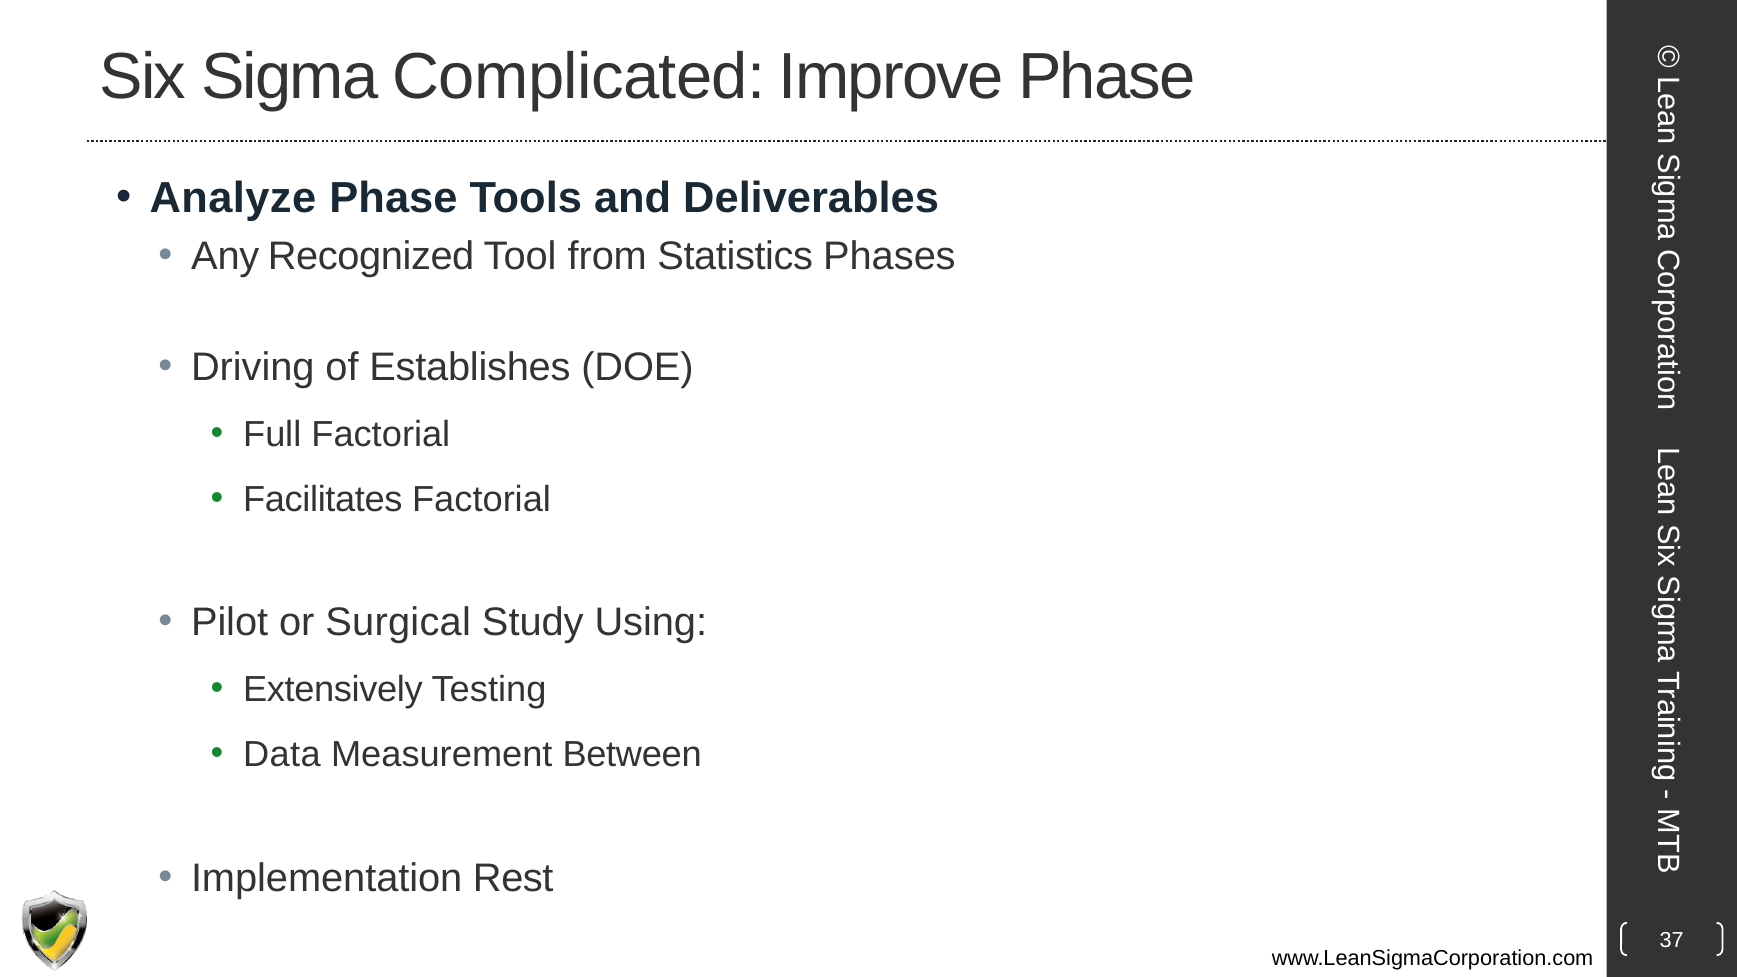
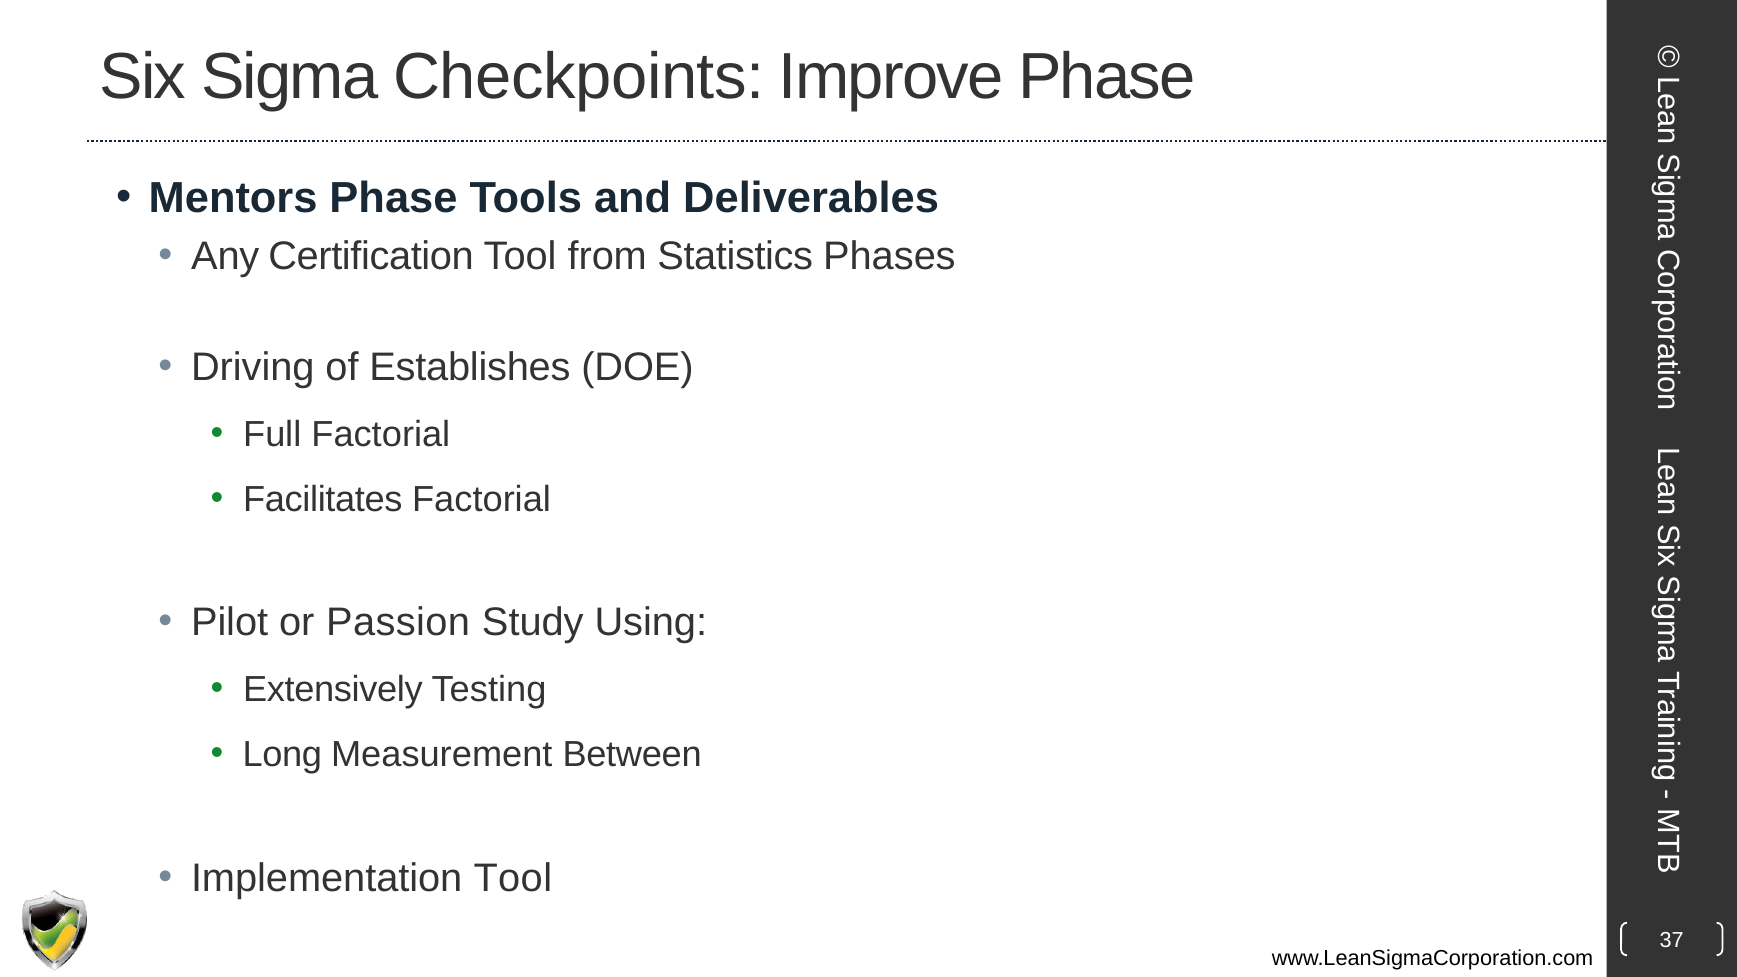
Complicated: Complicated -> Checkpoints (579, 77)
Analyze: Analyze -> Mentors (233, 198)
Recognized: Recognized -> Certification (371, 256)
Surgical: Surgical -> Passion (398, 623)
Data: Data -> Long (282, 755)
Implementation Rest: Rest -> Tool (513, 878)
